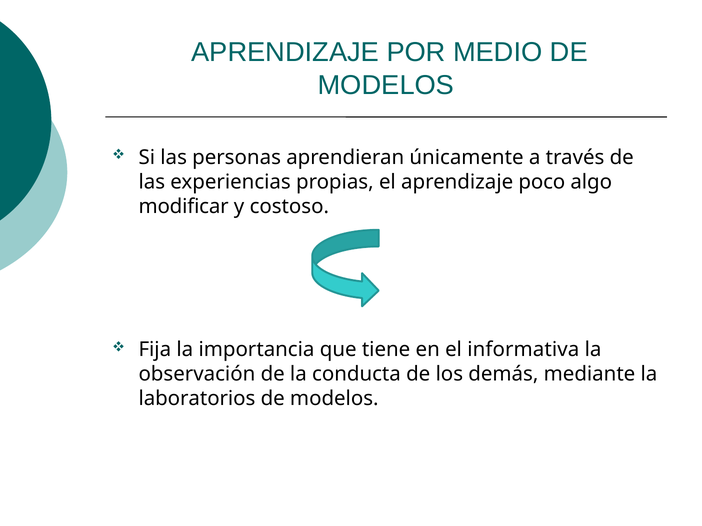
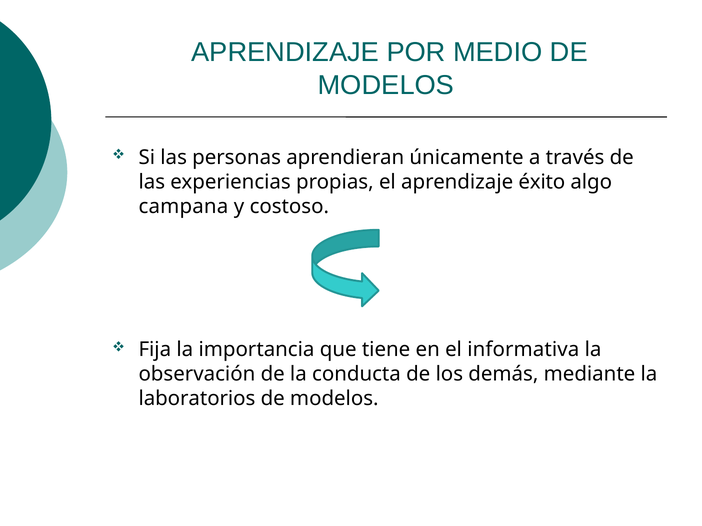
poco: poco -> éxito (542, 182)
modificar: modificar -> campana (183, 207)
